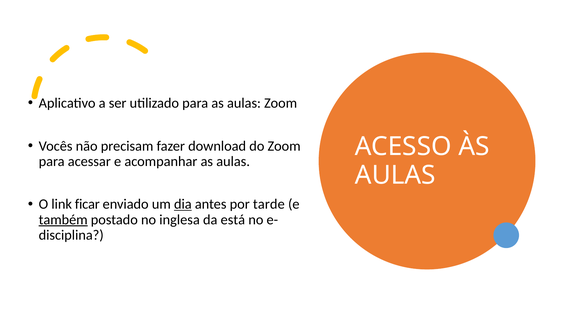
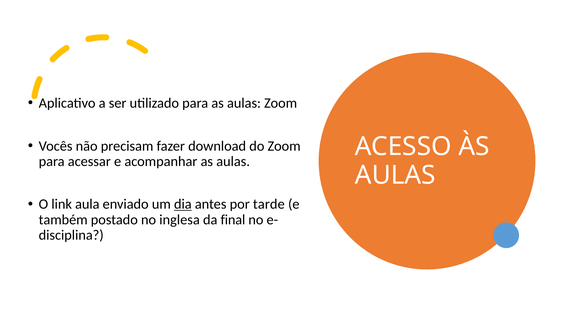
ficar: ficar -> aula (87, 204)
também underline: present -> none (63, 220)
está: está -> final (233, 220)
